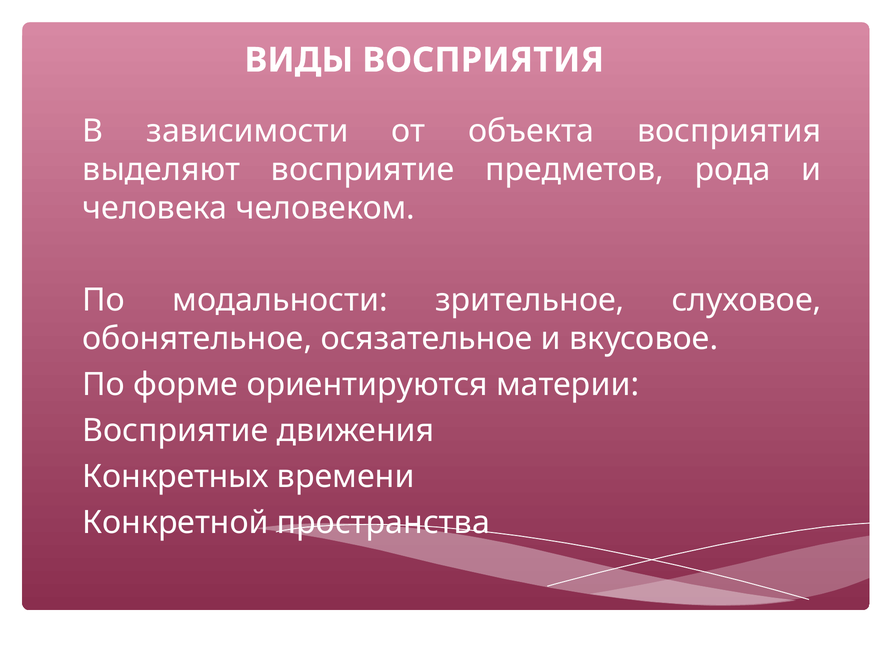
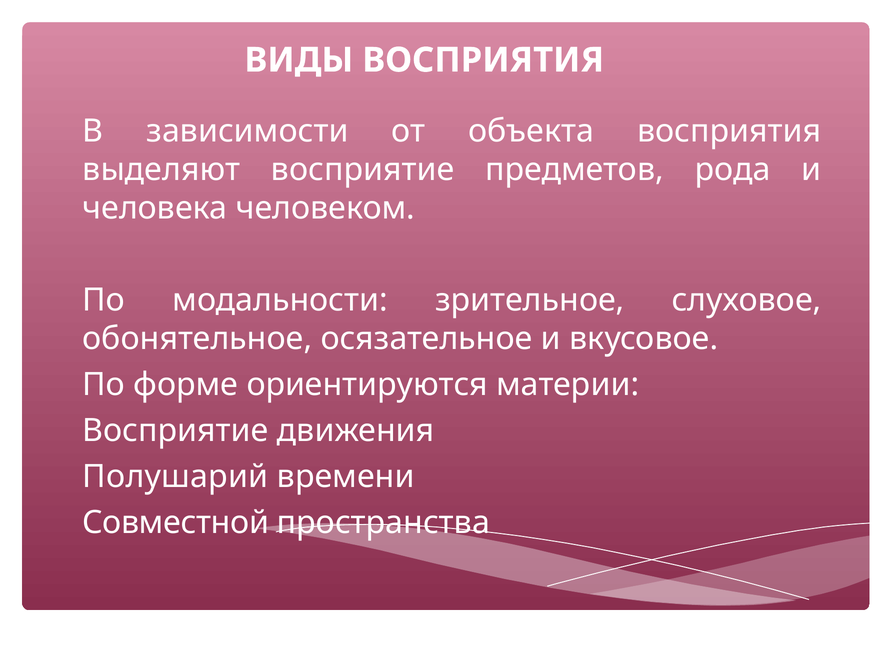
Конкретных: Конкретных -> Полушарий (175, 477)
Конкретной: Конкретной -> Совместной (176, 523)
